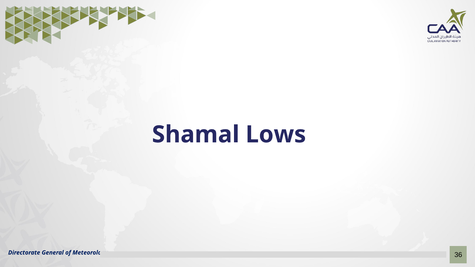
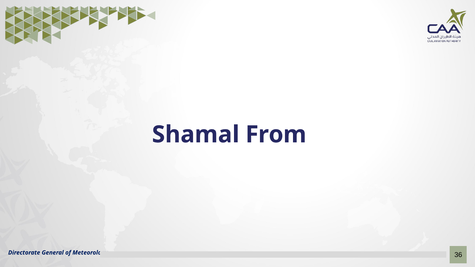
Lows: Lows -> From (276, 135)
